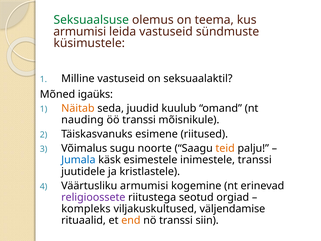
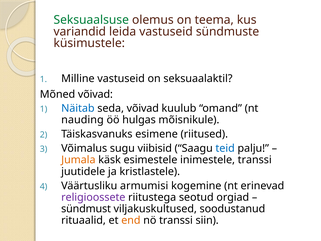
armumisi: armumisi -> variandid (80, 32)
Mõned igaüks: igaüks -> võivad (95, 94)
Näitab colour: orange -> blue (78, 108)
seda juudid: juudid -> võivad (143, 108)
öö transsi: transsi -> hulgas (139, 120)
noorte: noorte -> viibisid (155, 148)
teid colour: orange -> blue (225, 148)
Jumala colour: blue -> orange (78, 160)
kompleks: kompleks -> sündmust (86, 209)
väljendamise: väljendamise -> soodustanud (232, 209)
